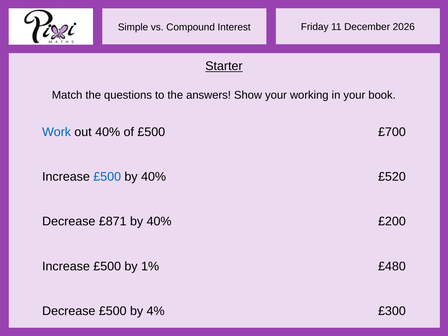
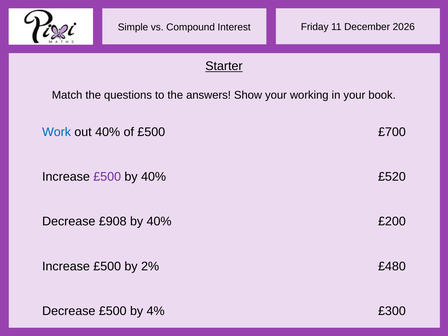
£500 colour: blue -> purple (107, 177)
£871: £871 -> £908 (113, 221)
1%: 1% -> 2% (150, 266)
